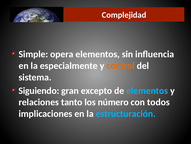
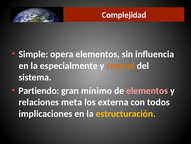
Siguiendo: Siguiendo -> Partiendo (39, 90)
excepto: excepto -> mínimo (96, 90)
elementos colour: light blue -> pink (147, 90)
tanto: tanto -> meta (72, 102)
número: número -> externa (113, 102)
estructuración colour: light blue -> yellow (126, 113)
